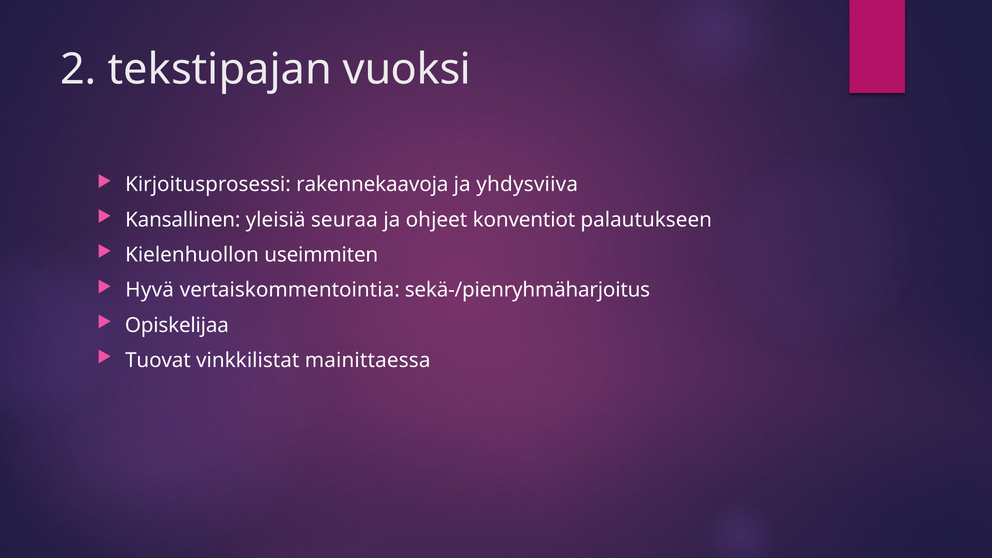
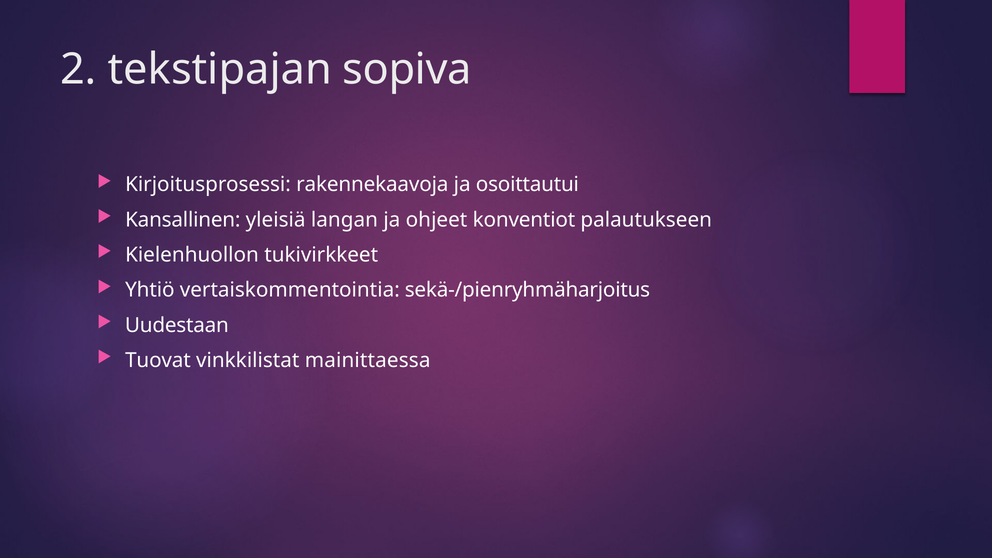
vuoksi: vuoksi -> sopiva (407, 70)
yhdysviiva: yhdysviiva -> osoittautui (527, 185)
seuraa: seuraa -> langan (344, 220)
useimmiten: useimmiten -> tukivirkkeet (321, 255)
Hyvä: Hyvä -> Yhtiö (150, 290)
Opiskelijaa: Opiskelijaa -> Uudestaan (177, 325)
